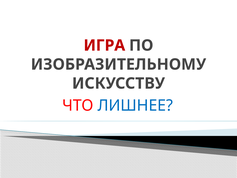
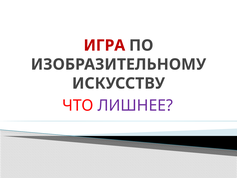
ЛИШНЕЕ colour: blue -> purple (135, 105)
